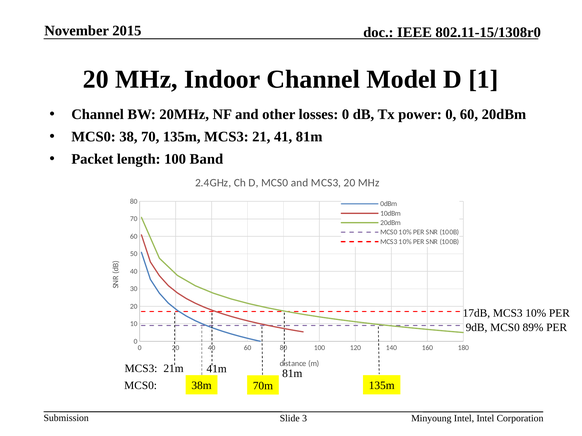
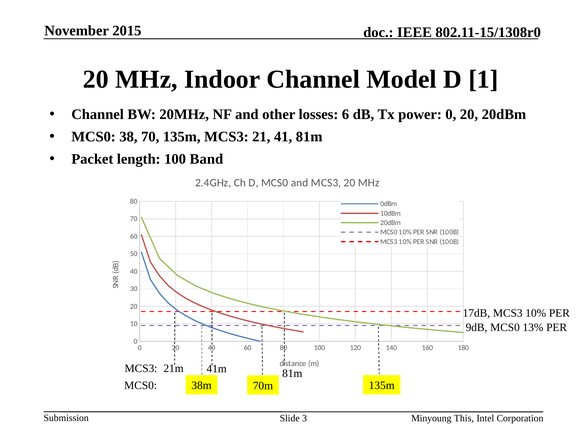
losses 0: 0 -> 6 (345, 115)
power 0 60: 60 -> 20 (469, 115)
89%: 89% -> 13% (533, 328)
Minyoung Intel: Intel -> This (464, 419)
